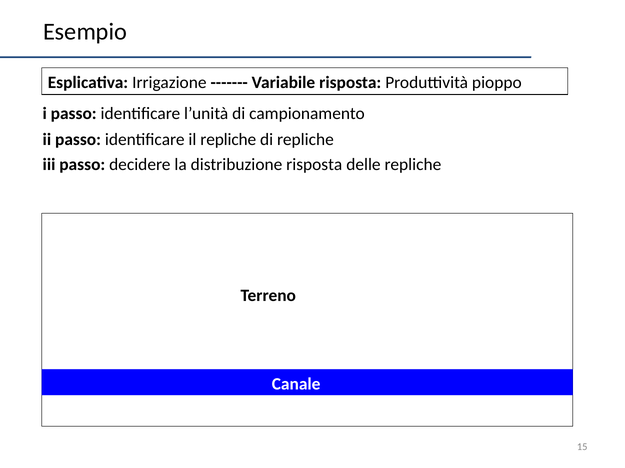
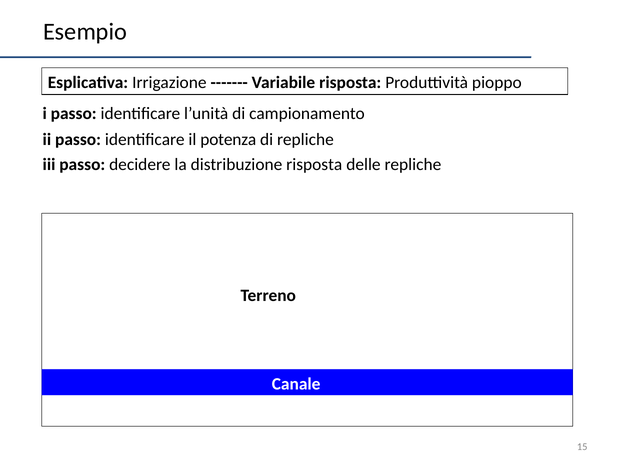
il repliche: repliche -> potenza (228, 140)
